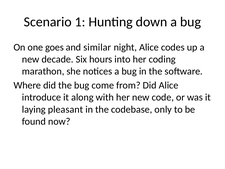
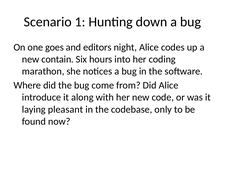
similar: similar -> editors (97, 47)
decade: decade -> contain (58, 59)
